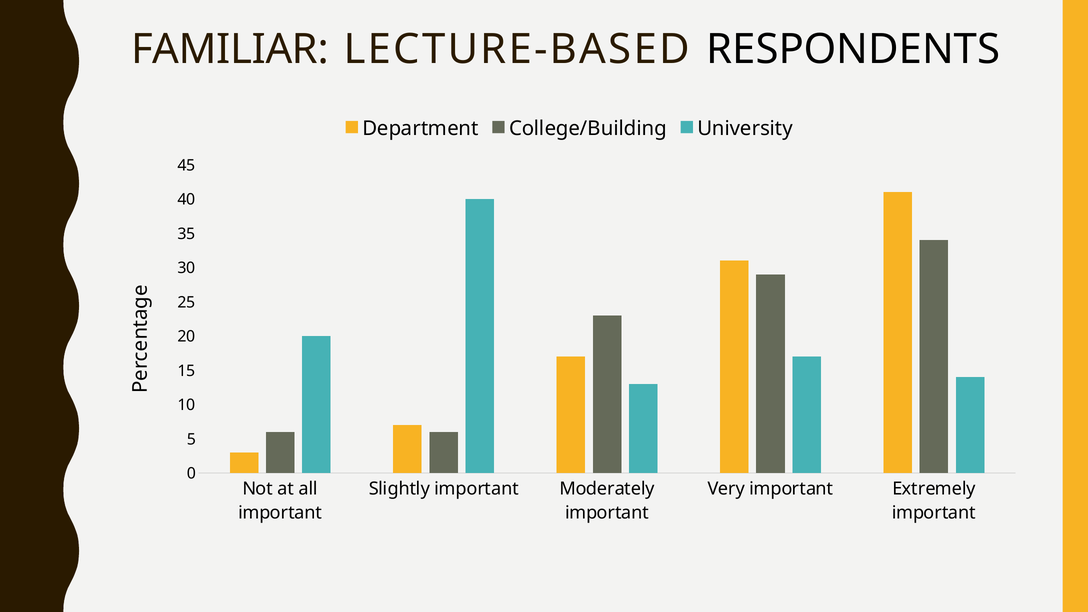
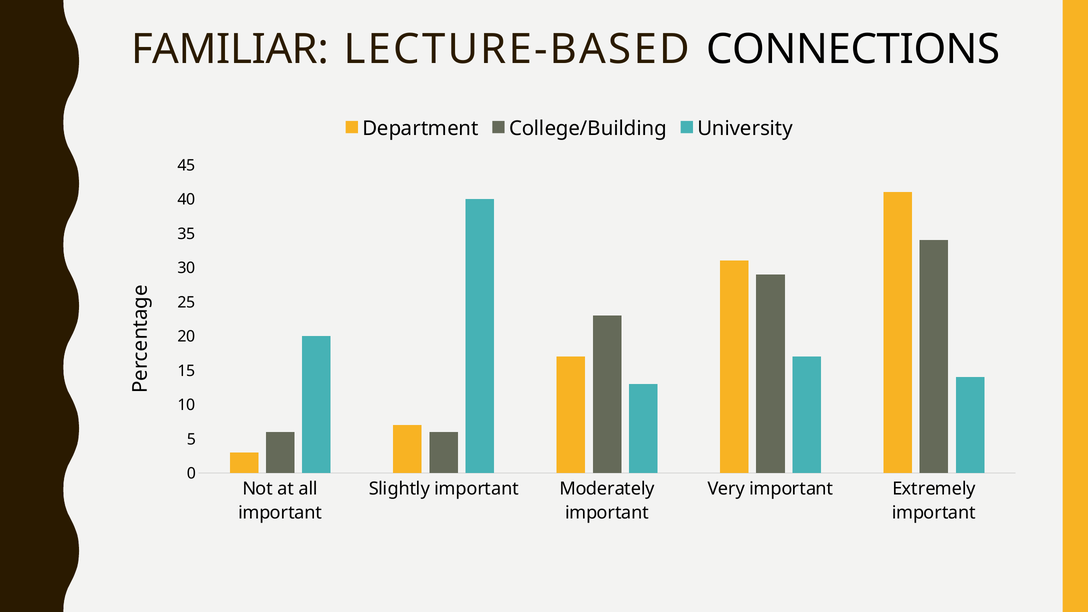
RESPONDENTS: RESPONDENTS -> CONNECTIONS (853, 49)
